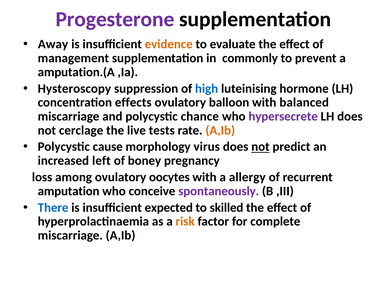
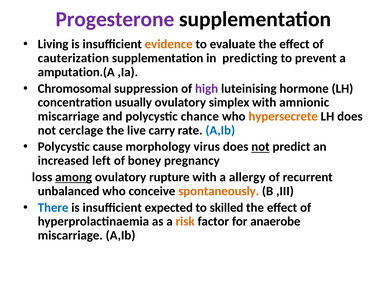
Away: Away -> Living (53, 44)
management: management -> cauterization (73, 58)
commonly: commonly -> predicting (250, 58)
Hysteroscopy: Hysteroscopy -> Chromosomal (75, 89)
high colour: blue -> purple (207, 89)
effects: effects -> usually (133, 103)
balloon: balloon -> simplex (229, 103)
balanced: balanced -> amnionic (304, 103)
hypersecrete colour: purple -> orange (283, 116)
tests: tests -> carry (162, 130)
A,Ib colour: orange -> blue (220, 130)
among underline: none -> present (74, 177)
oocytes: oocytes -> rupture (169, 177)
amputation: amputation -> unbalanced (69, 191)
spontaneously colour: purple -> orange (219, 191)
complete: complete -> anaerobe (275, 222)
